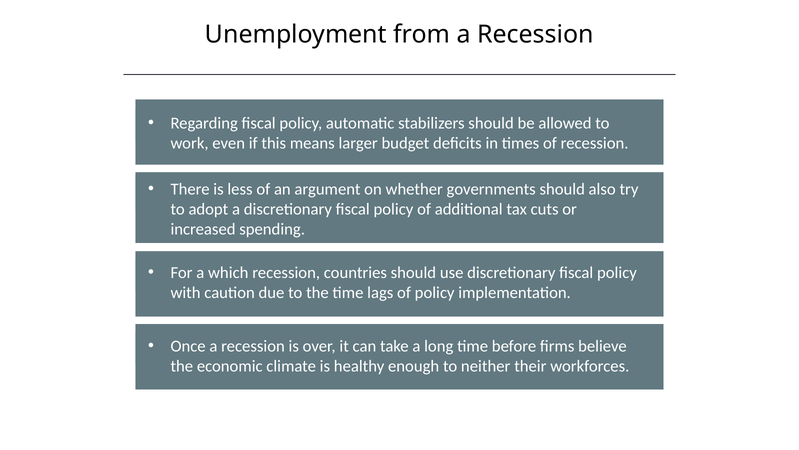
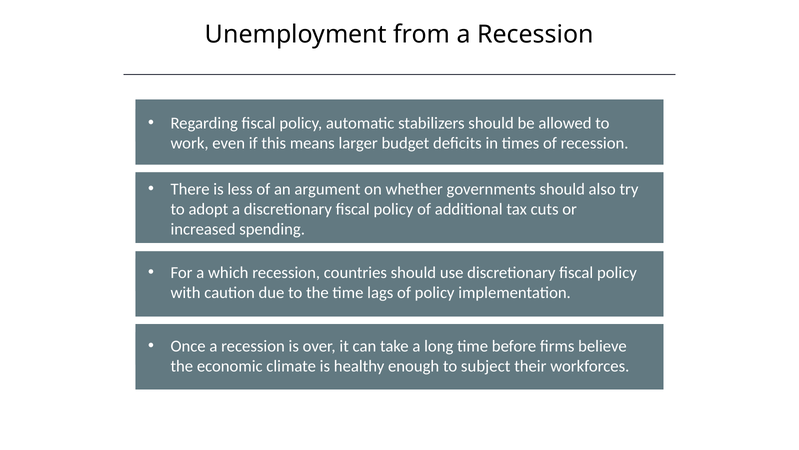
neither: neither -> subject (486, 366)
